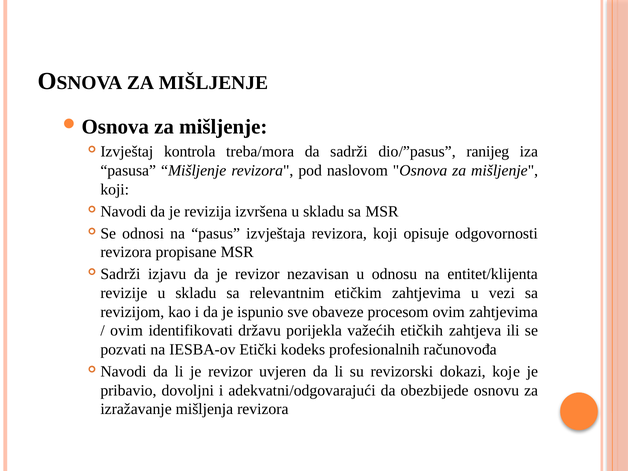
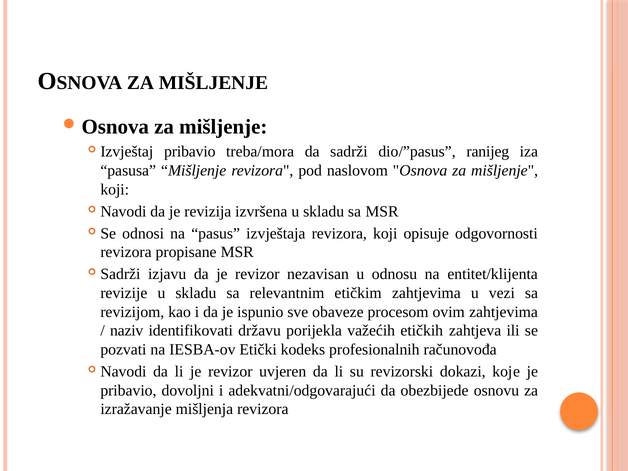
Izvještaj kontrola: kontrola -> pribavio (190, 152)
ovim: ovim -> naziv (127, 331)
